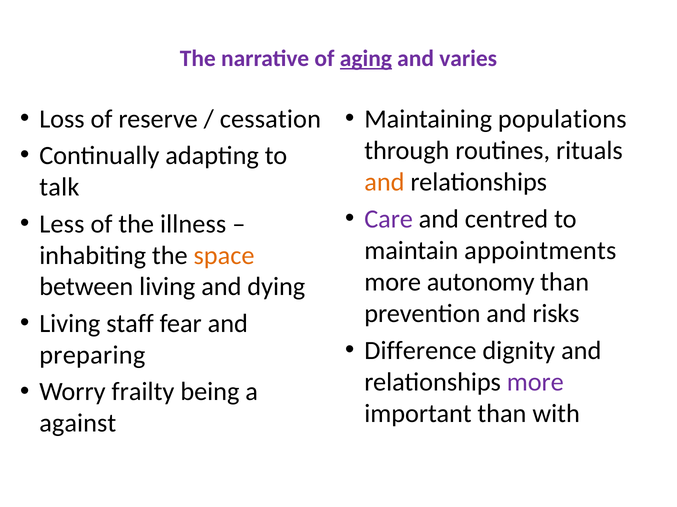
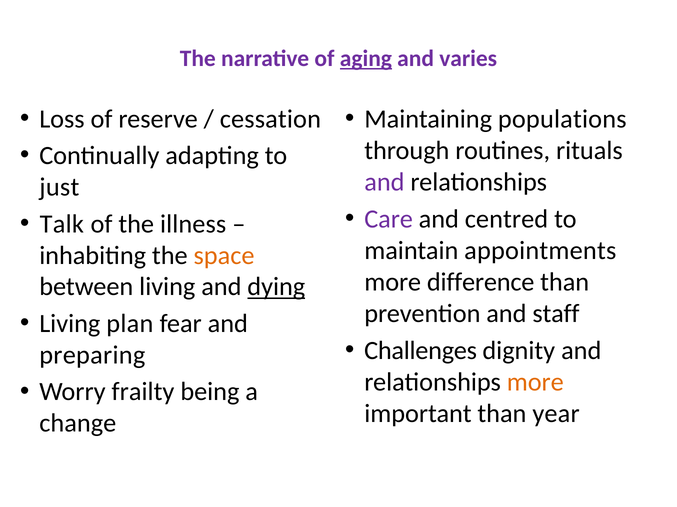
and colour: orange -> purple (384, 182)
talk: talk -> just (59, 187)
Less: Less -> Talk (62, 224)
autonomy: autonomy -> difference (481, 282)
dying underline: none -> present (276, 287)
risks: risks -> staff (556, 314)
staff: staff -> plan (130, 324)
Difference: Difference -> Challenges (421, 351)
more colour: purple -> orange (535, 383)
with: with -> year (556, 414)
against: against -> change (78, 424)
